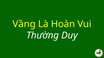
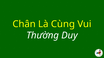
Vầng: Vầng -> Chân (24, 24)
Hoàn: Hoàn -> Cùng (63, 24)
